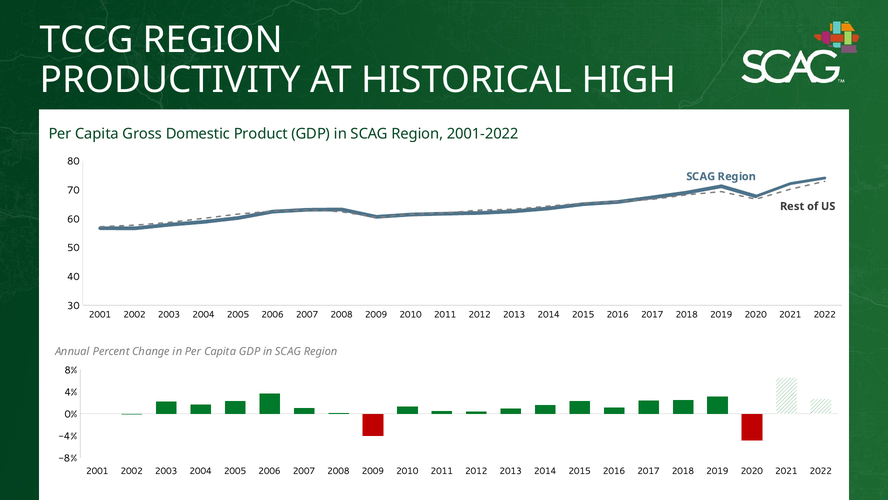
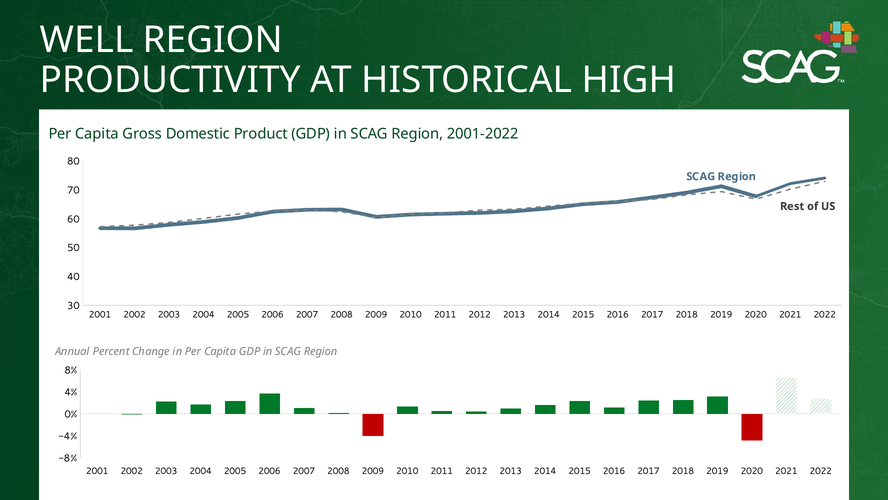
TCCG: TCCG -> WELL (87, 40)
